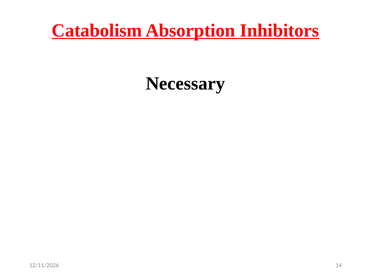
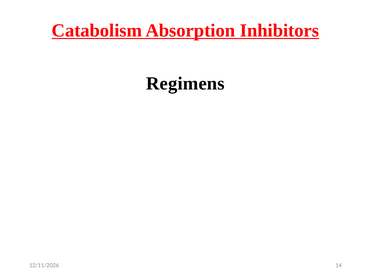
Necessary: Necessary -> Regimens (185, 84)
